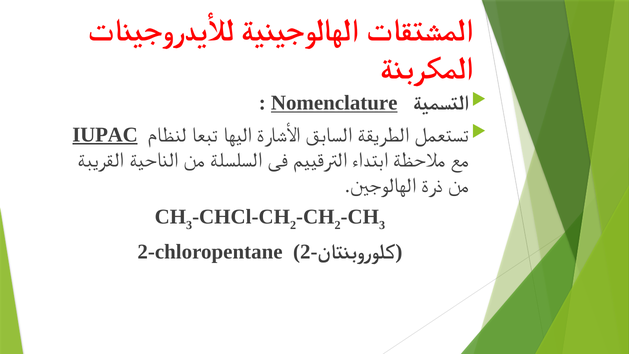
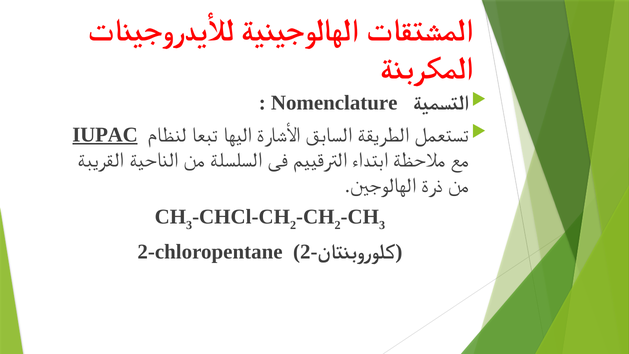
Nomenclature underline: present -> none (334, 103)
